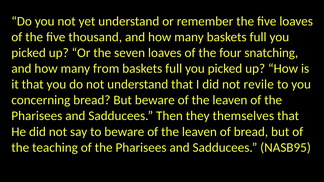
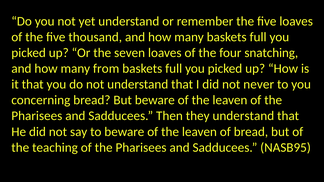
revile: revile -> never (259, 84)
they themselves: themselves -> understand (243, 116)
